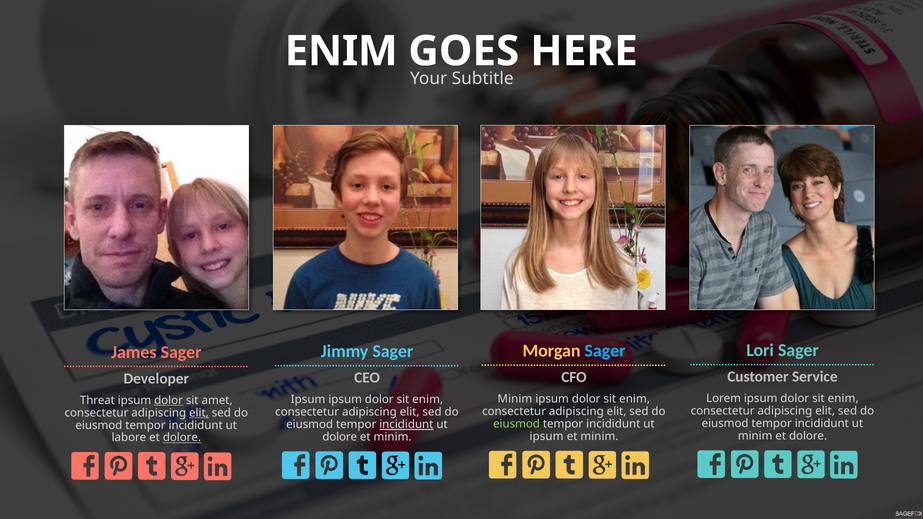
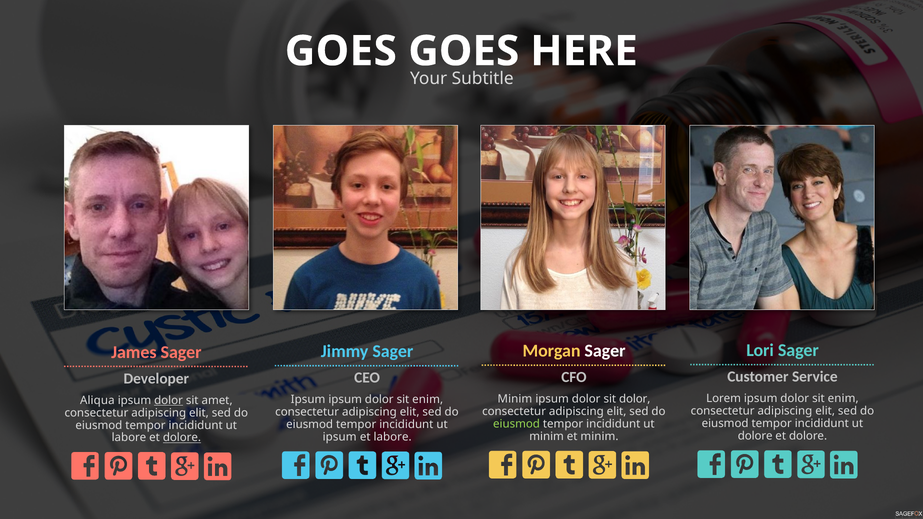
ENIM: ENIM -> GOES (341, 51)
Sager colour: light blue -> white (605, 351)
enim: enim -> dolor (635, 399)
Threat: Threat -> Aliqua (97, 400)
elit underline: present -> none (199, 413)
incididunt underline: present -> none (406, 425)
minim: minim -> dolore (755, 436)
ipsum: ipsum -> minim (547, 437)
dolore: dolore -> ipsum (340, 437)
minim: minim -> labore (393, 437)
